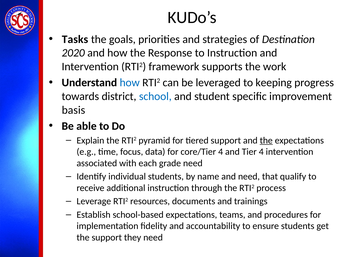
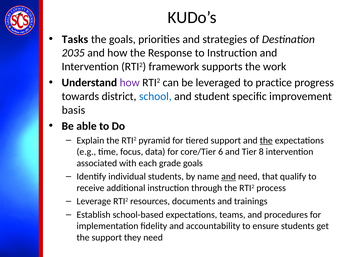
2020: 2020 -> 2035 (73, 53)
how colour: blue -> purple (130, 82)
keeping: keeping -> practice (274, 82)
core/Tier 4: 4 -> 6 (221, 152)
Tier 4: 4 -> 8 (261, 152)
grade need: need -> goals (193, 163)
and underline: none -> present (229, 176)
